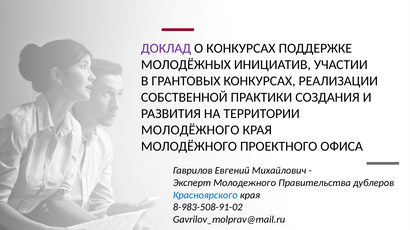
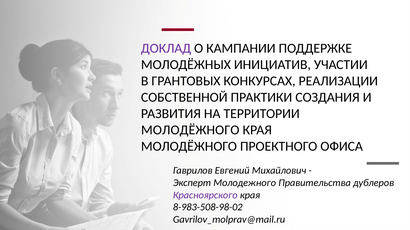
О КОНКУРСАХ: КОНКУРСАХ -> КАМПАНИИ (241, 48)
Красноярского colour: blue -> purple (205, 196)
8-983-508-91-02: 8-983-508-91-02 -> 8-983-508-98-02 (208, 208)
